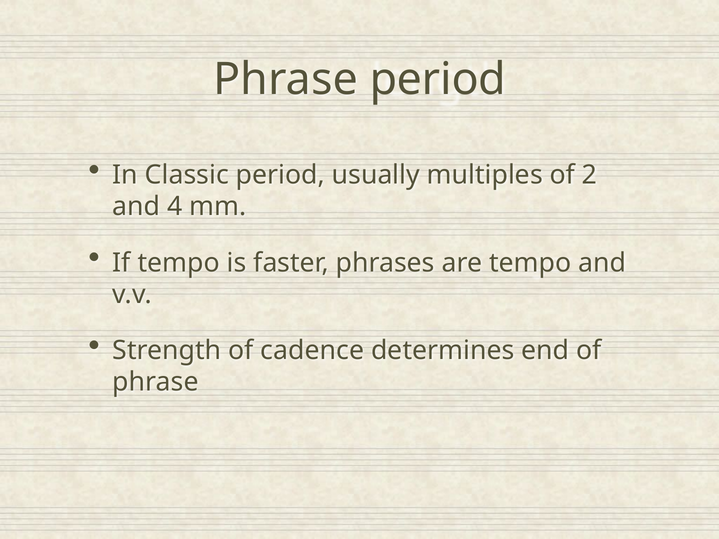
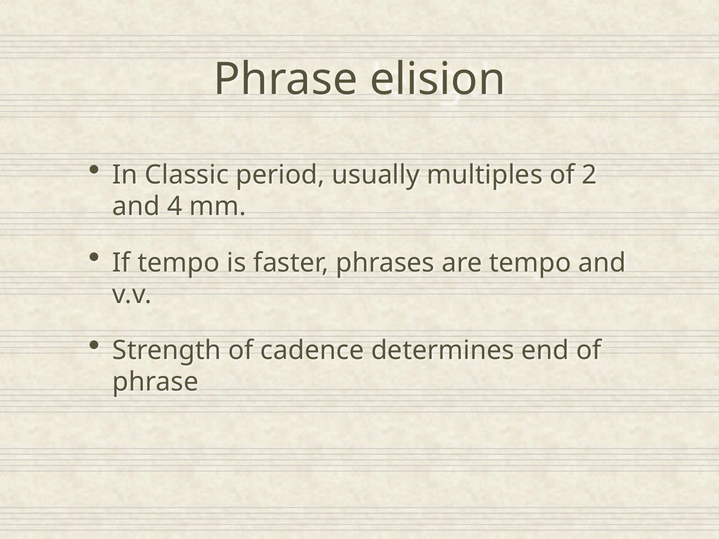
Phrase period: period -> elision (438, 79)
